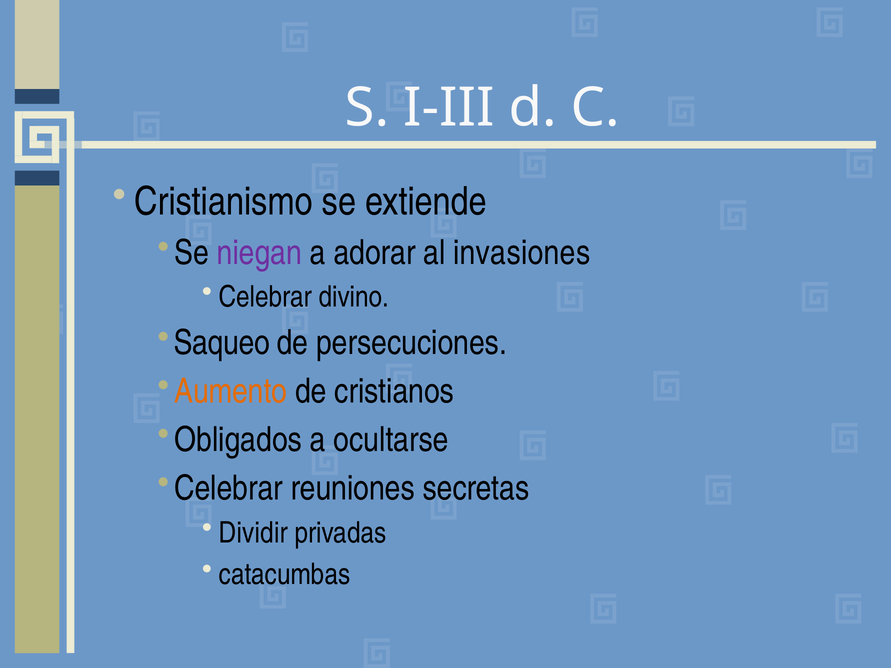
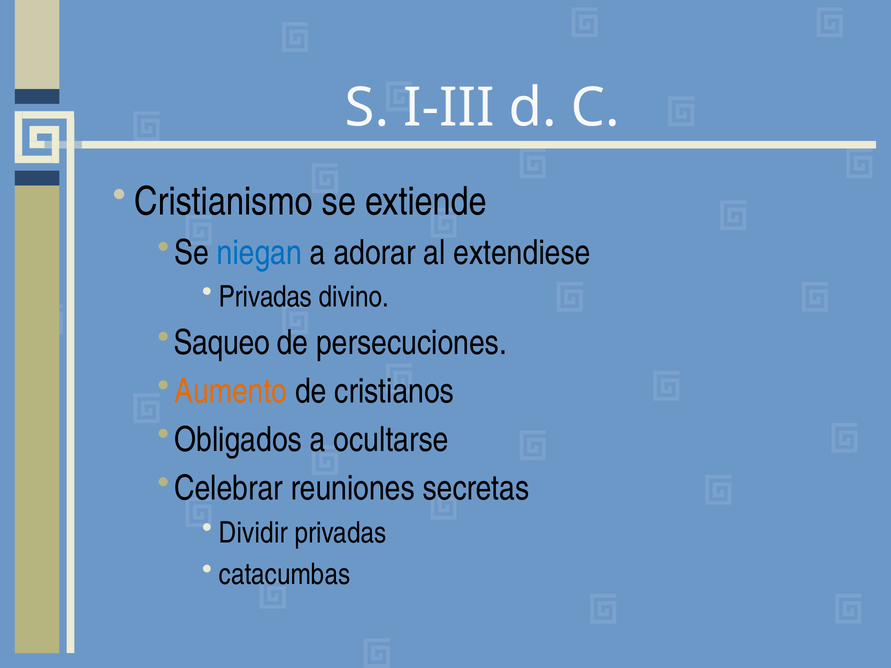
niegan colour: purple -> blue (259, 253)
invasiones: invasiones -> extendiese (522, 253)
Celebrar: Celebrar -> Privadas (266, 297)
